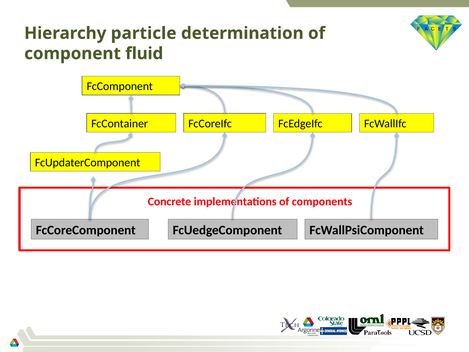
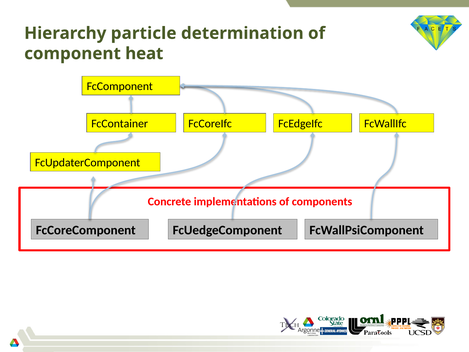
fluid: fluid -> heat (144, 54)
